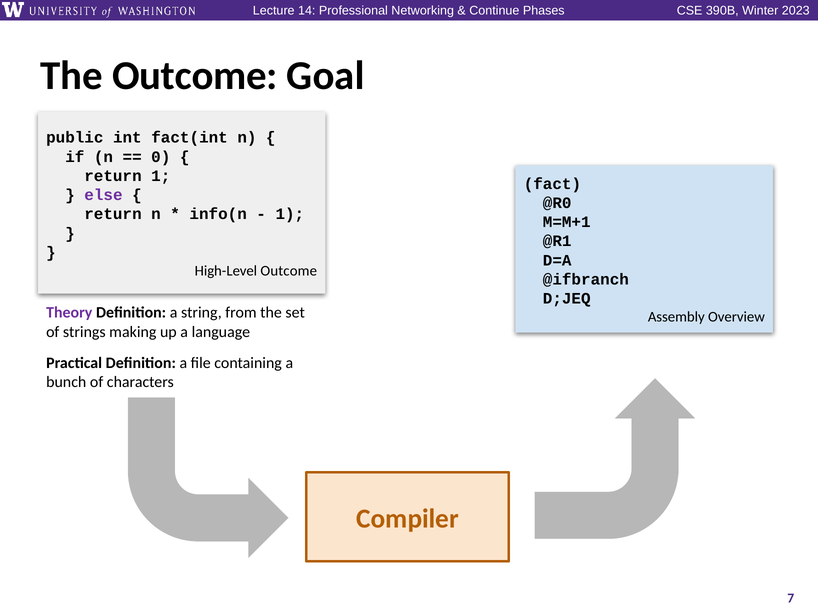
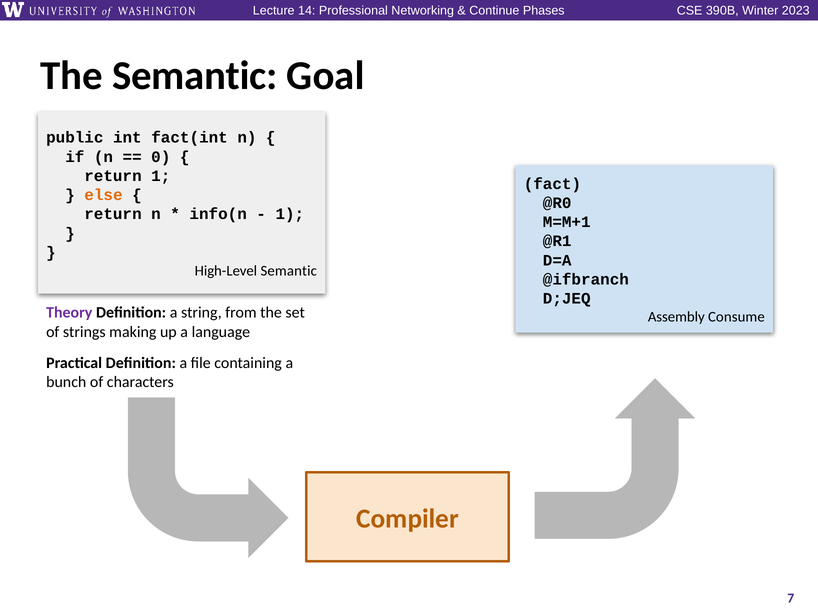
The Outcome: Outcome -> Semantic (195, 76)
else colour: purple -> orange (103, 195)
High-Level Outcome: Outcome -> Semantic (289, 271)
Overview: Overview -> Consume (736, 317)
